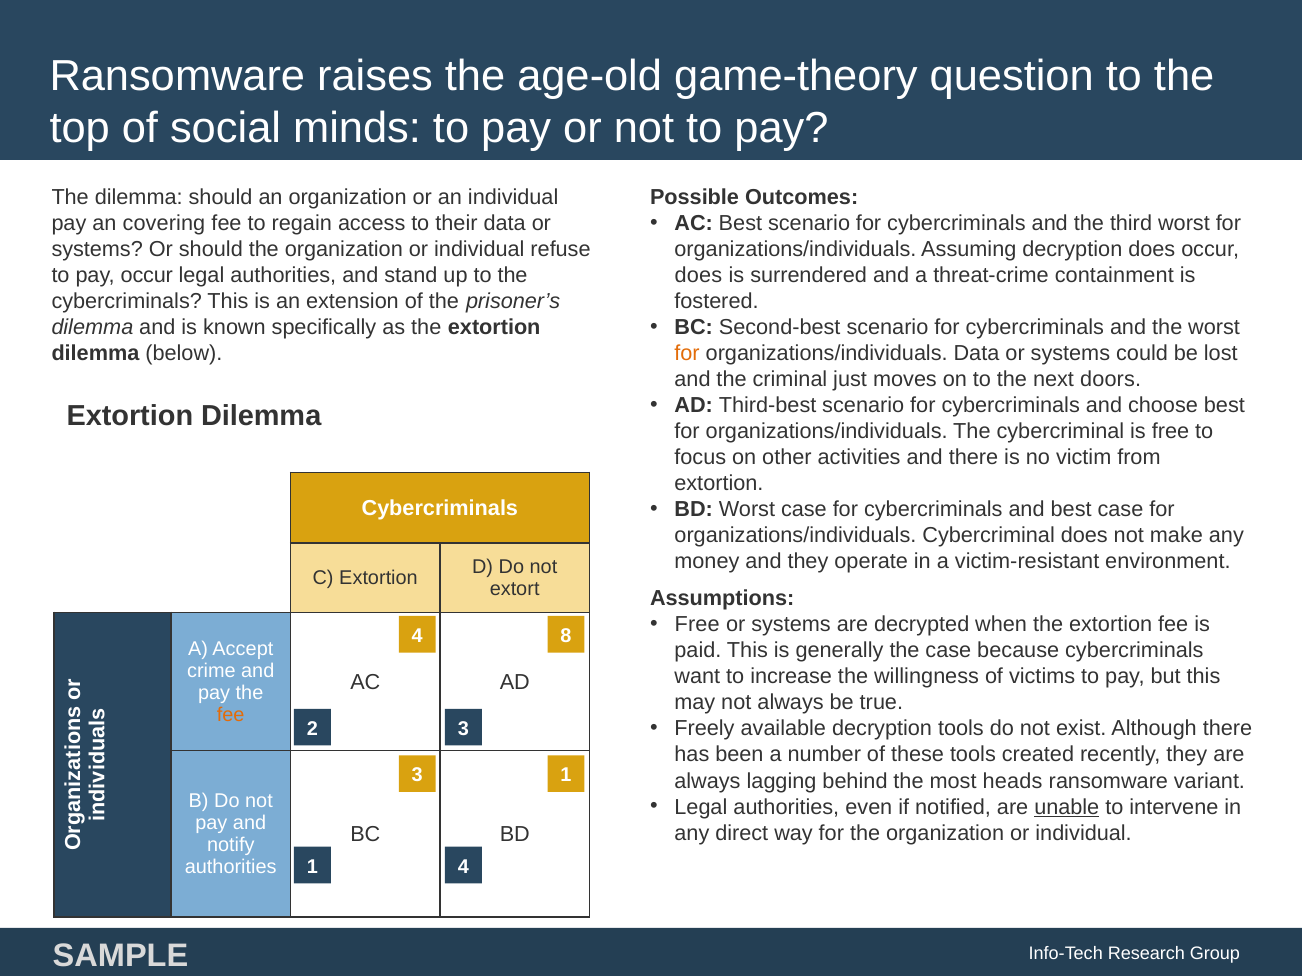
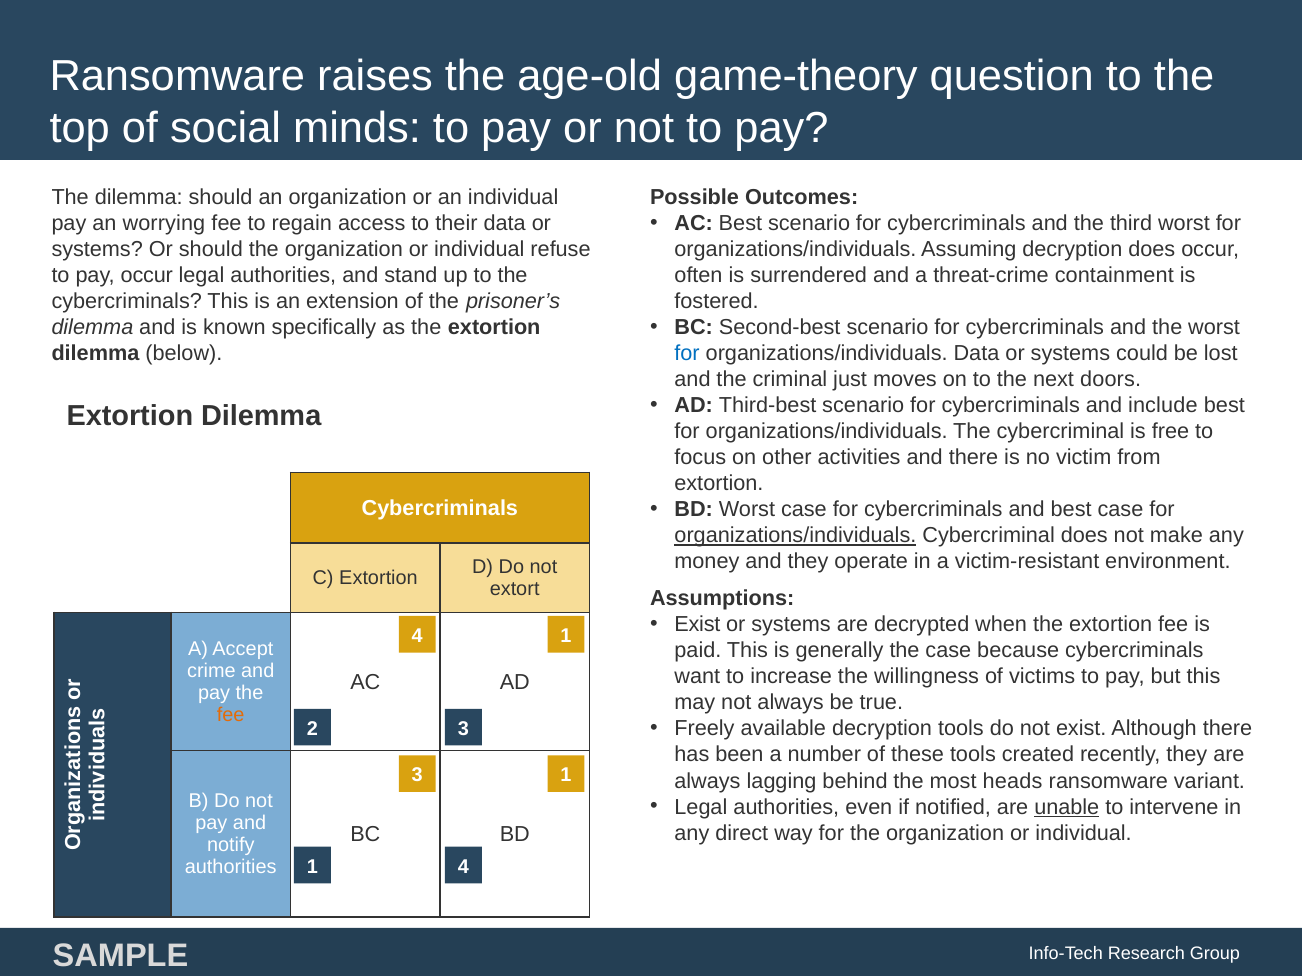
covering: covering -> worrying (164, 224)
does: does -> often (699, 276)
for colour: orange -> blue (687, 354)
choose: choose -> include (1163, 406)
organizations/individuals underline: none -> present (795, 536)
Free: Free -> Exist (697, 625)
4 8: 8 -> 1 (566, 636)
